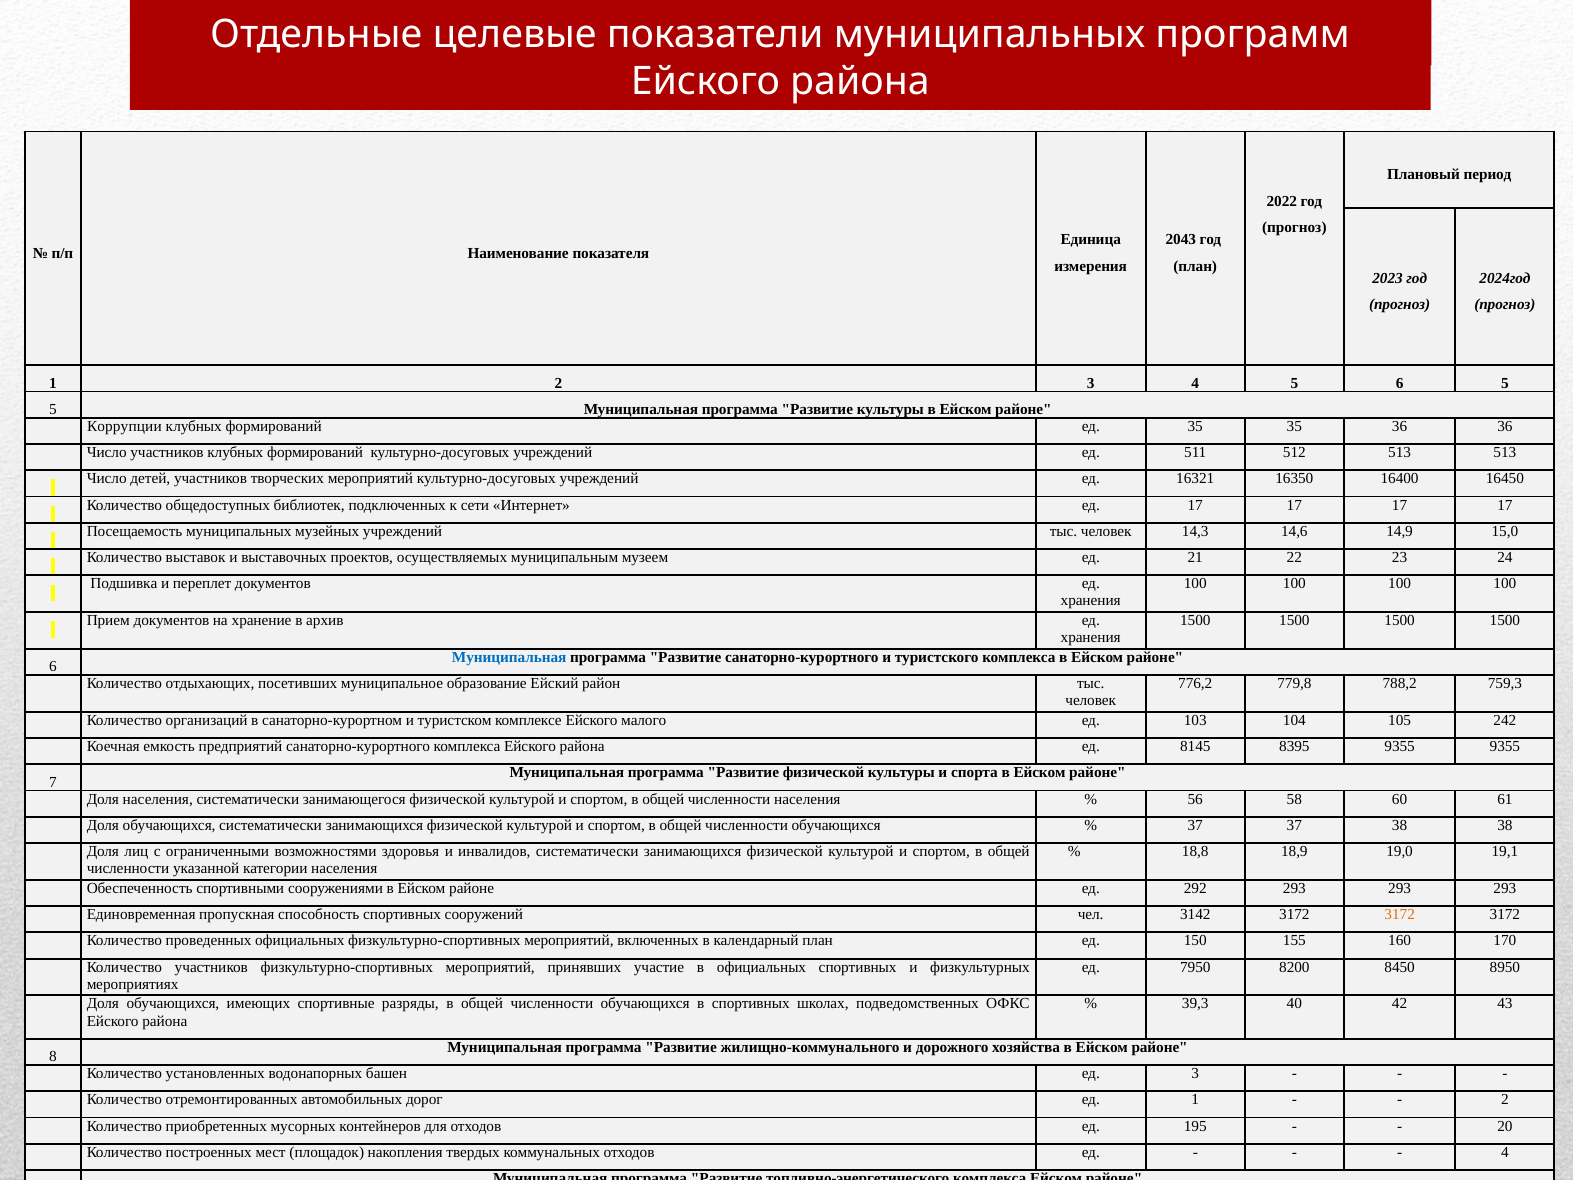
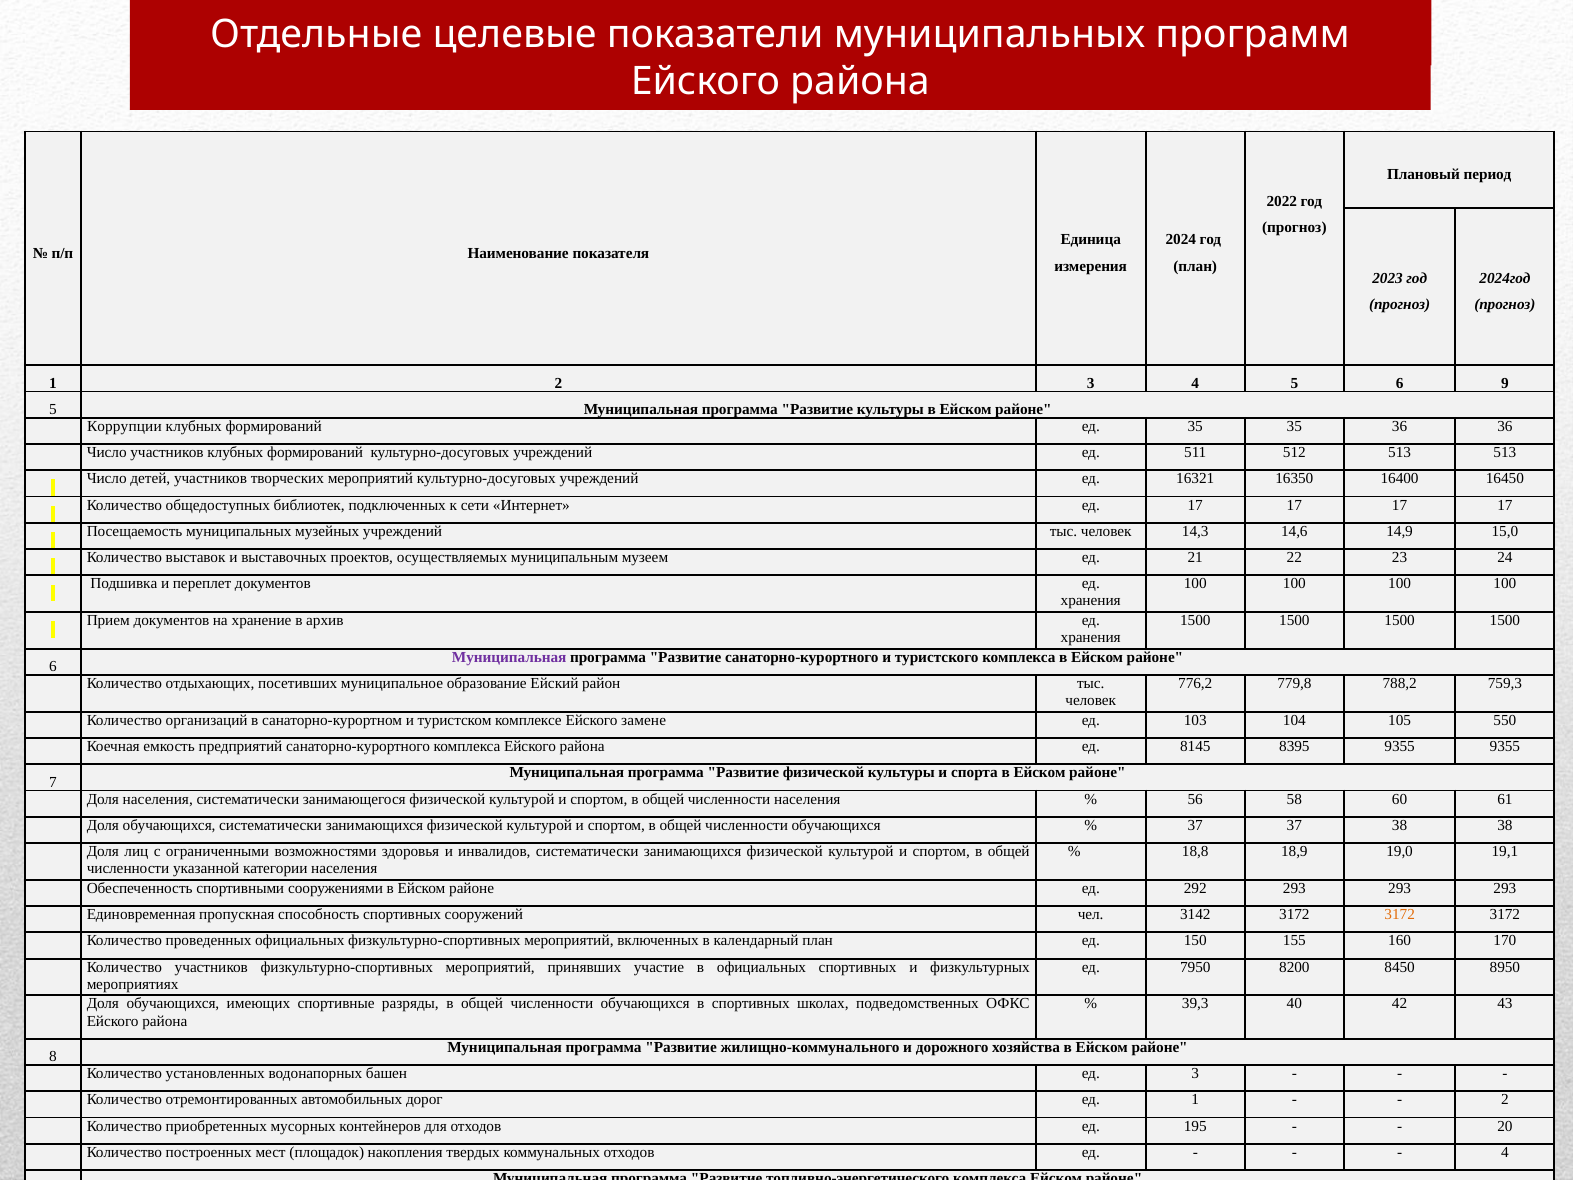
2043: 2043 -> 2024 (1181, 240)
6 5: 5 -> 9 (1505, 383)
Муниципальная colour: blue -> purple (509, 657)
малого: малого -> замене (644, 720)
242: 242 -> 550 (1505, 720)
